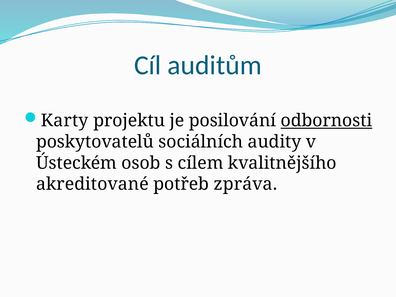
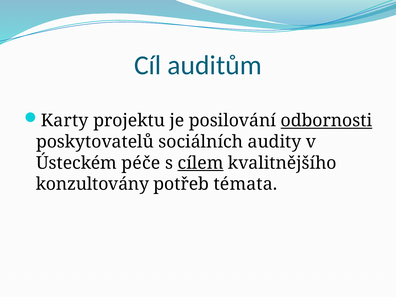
osob: osob -> péče (141, 163)
cílem underline: none -> present (201, 163)
akreditované: akreditované -> konzultovány (92, 184)
zpráva: zpráva -> témata (245, 184)
